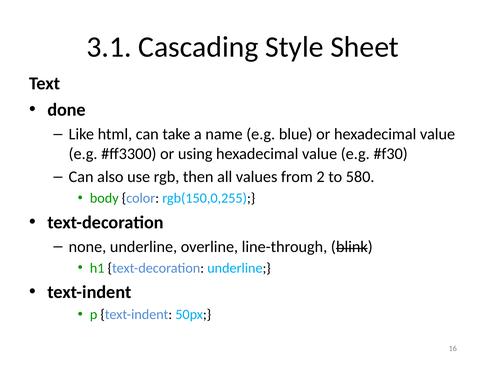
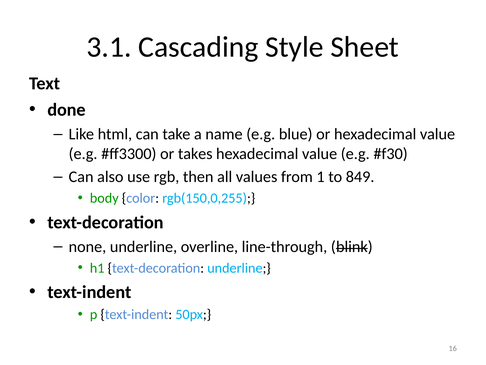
using: using -> takes (195, 153)
2: 2 -> 1 (321, 177)
580: 580 -> 849 (360, 177)
